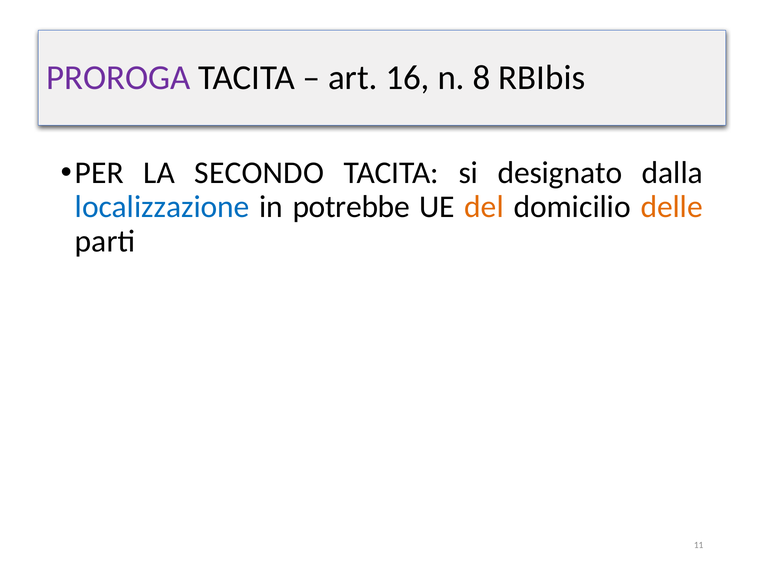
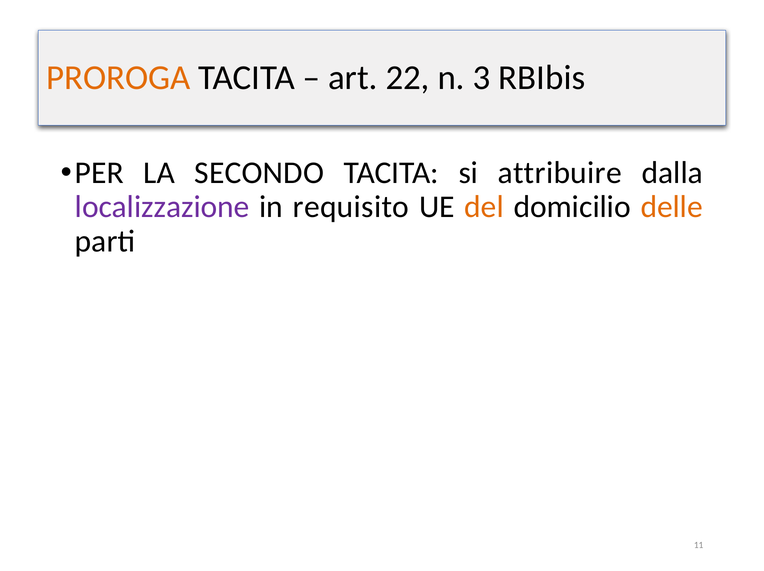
PROROGA colour: purple -> orange (118, 78)
16: 16 -> 22 (408, 78)
8: 8 -> 3 (482, 78)
designato: designato -> attribuire (560, 173)
localizzazione colour: blue -> purple (162, 207)
potrebbe: potrebbe -> requisito (351, 207)
